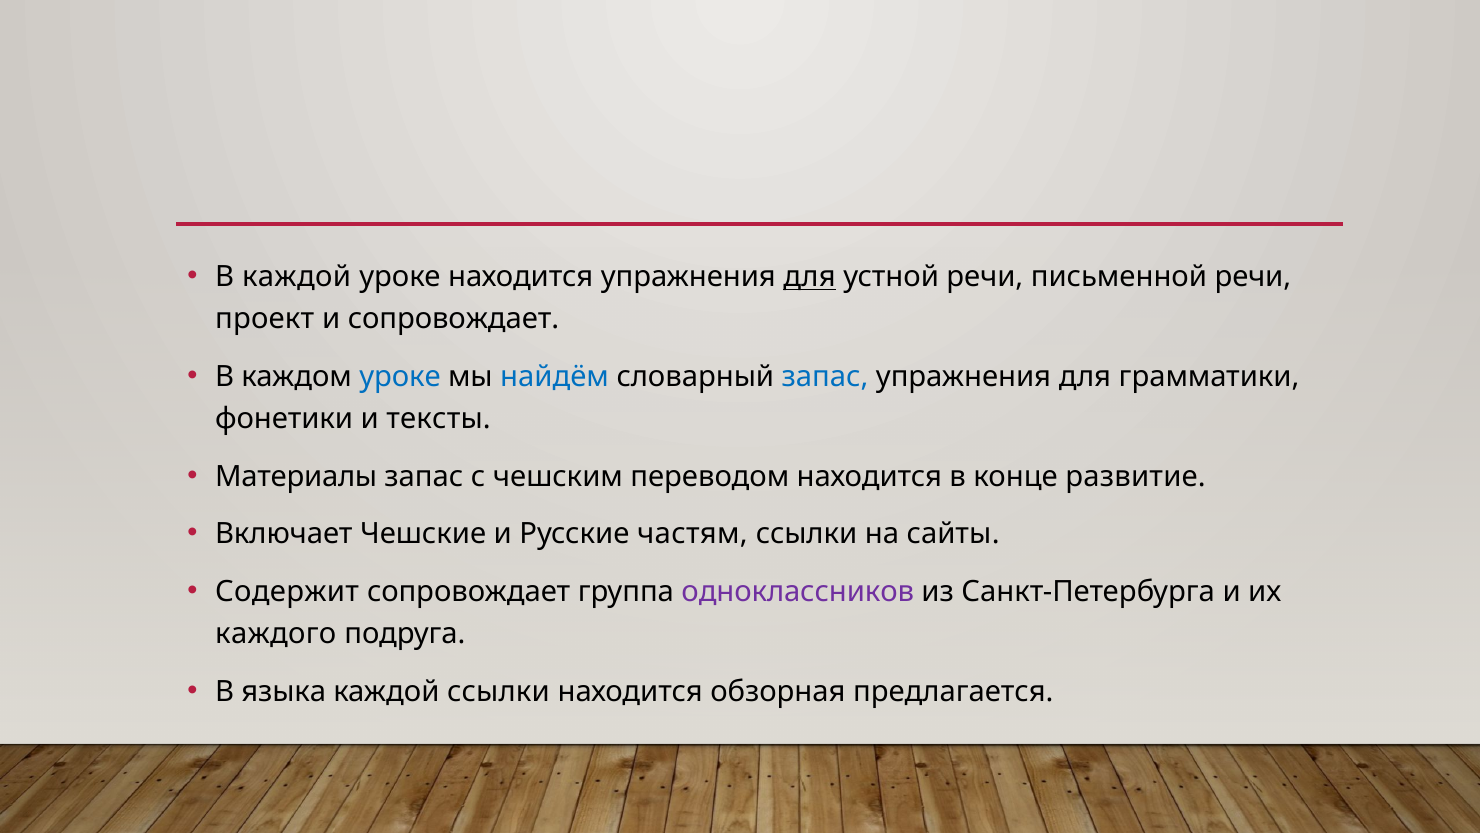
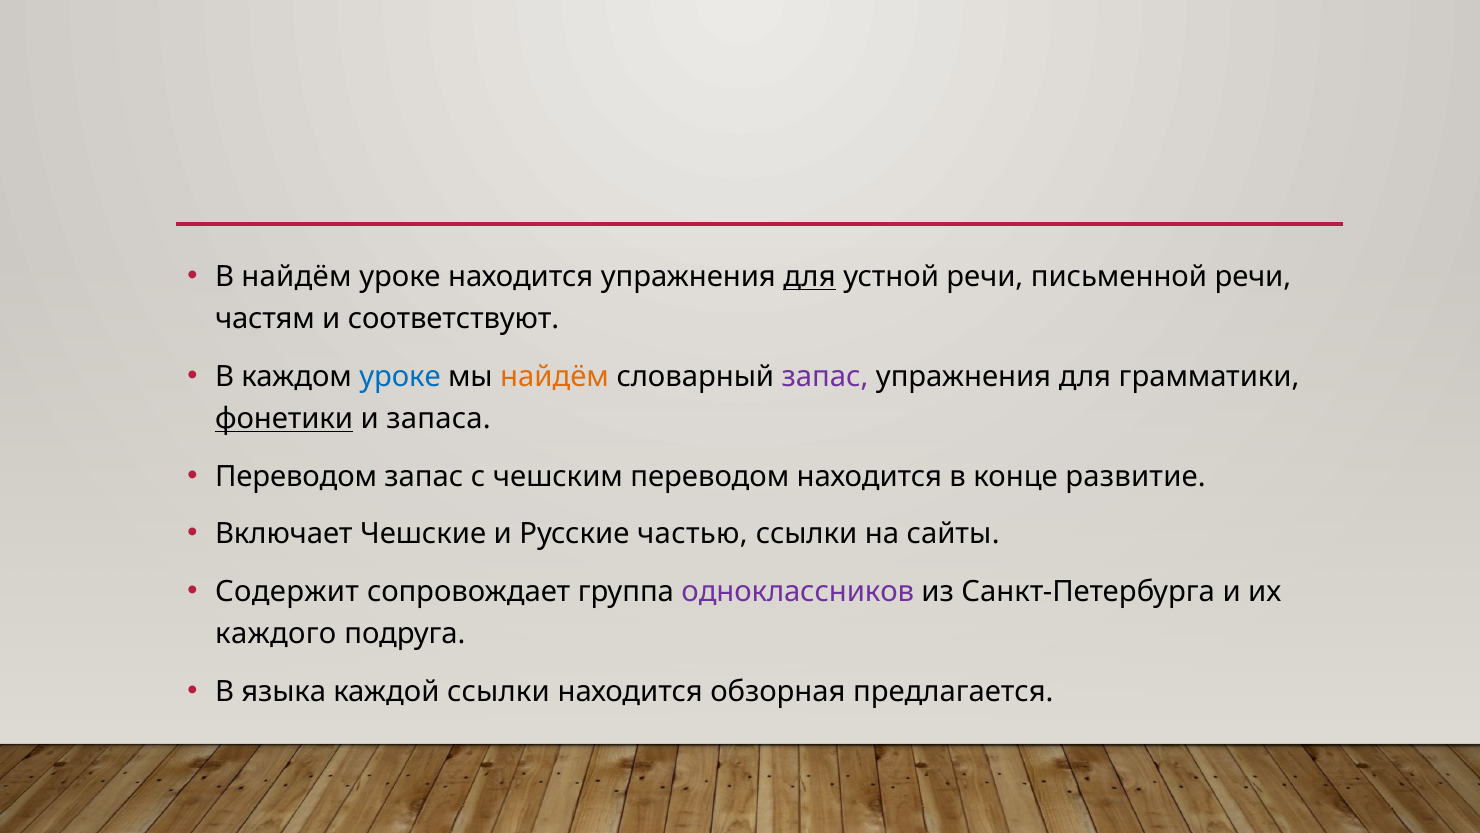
В каждой: каждой -> найдём (297, 277)
проект: проект -> частям (265, 319)
и сопровождает: сопровождает -> соответствуют (454, 319)
найдём colour: blue -> orange (555, 377)
запас colour: blue -> purple (825, 377)
фонетики underline: none -> present (284, 419)
тексты: тексты -> запаса (439, 419)
Материалы: Материалы -> Переводом (296, 476)
частям: частям -> частью (692, 534)
